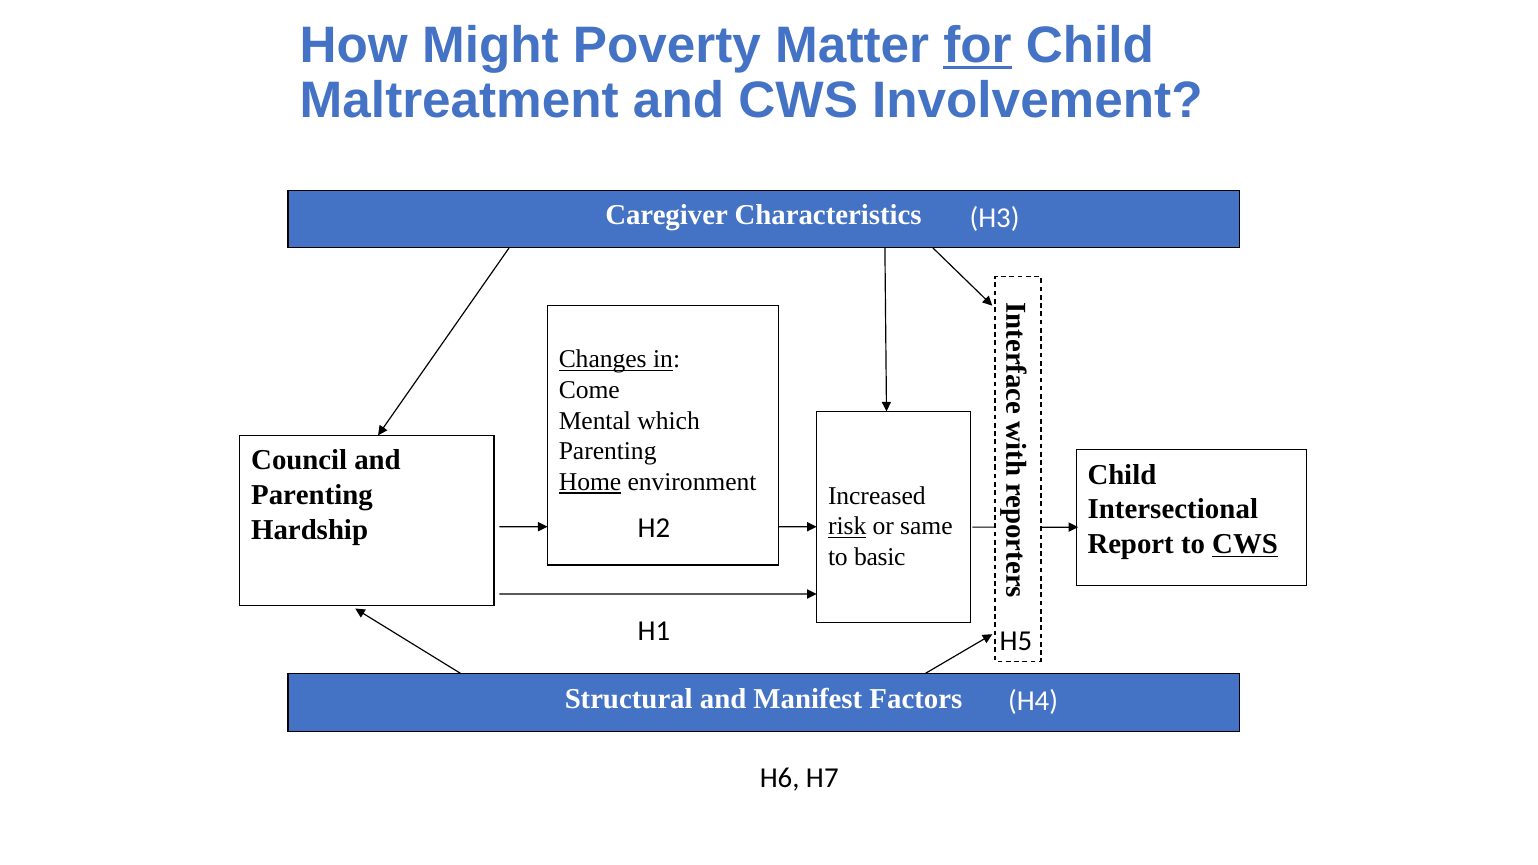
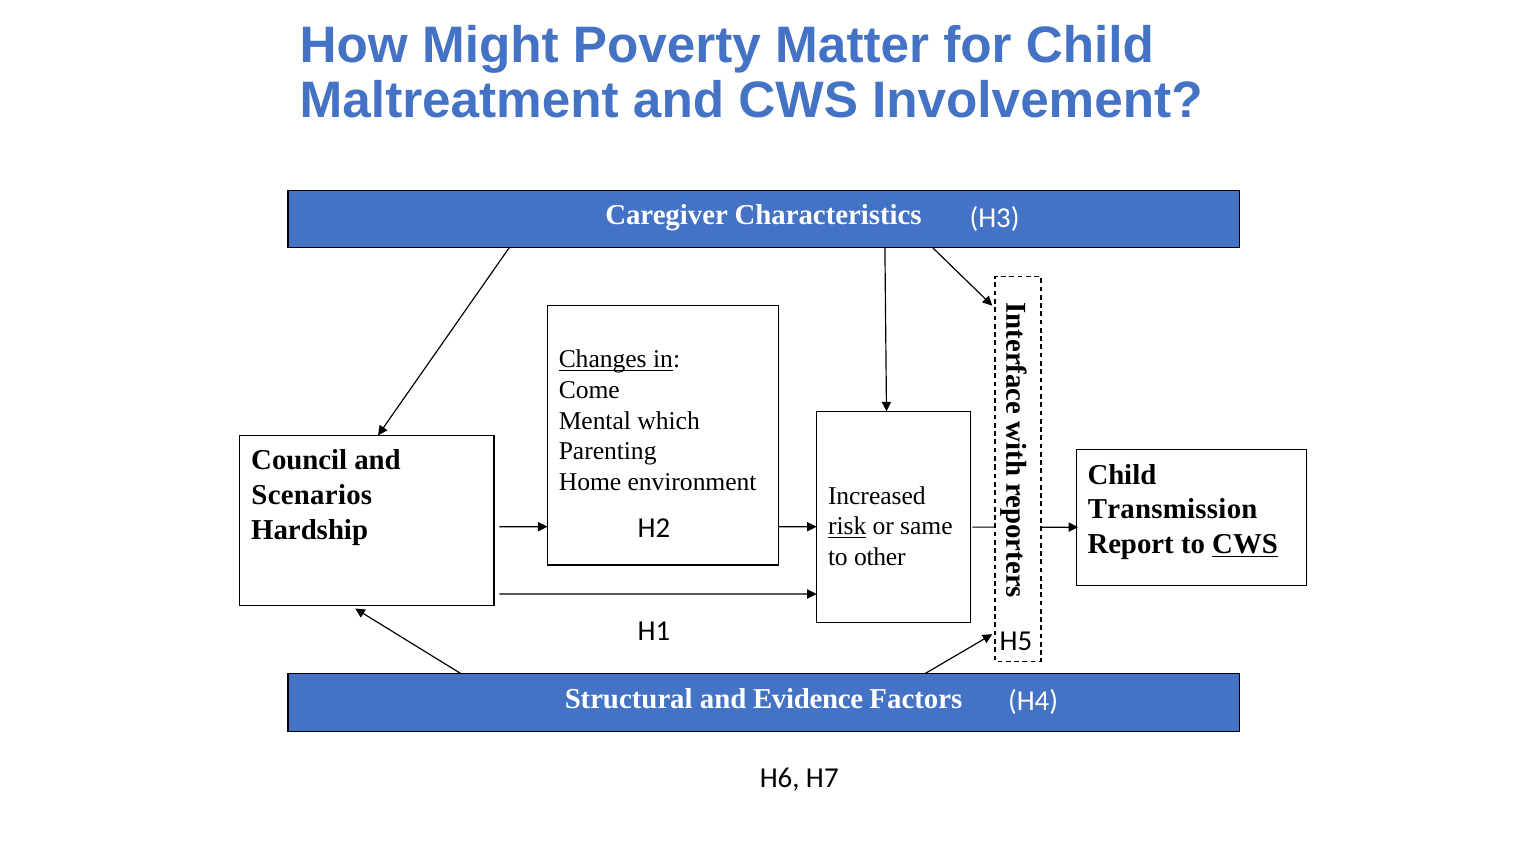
for underline: present -> none (977, 45)
Home underline: present -> none (590, 482)
Parenting: Parenting -> Scenarios (312, 495)
Intersectional: Intersectional -> Transmission (1173, 509)
basic: basic -> other (880, 557)
Manifest: Manifest -> Evidence (808, 699)
